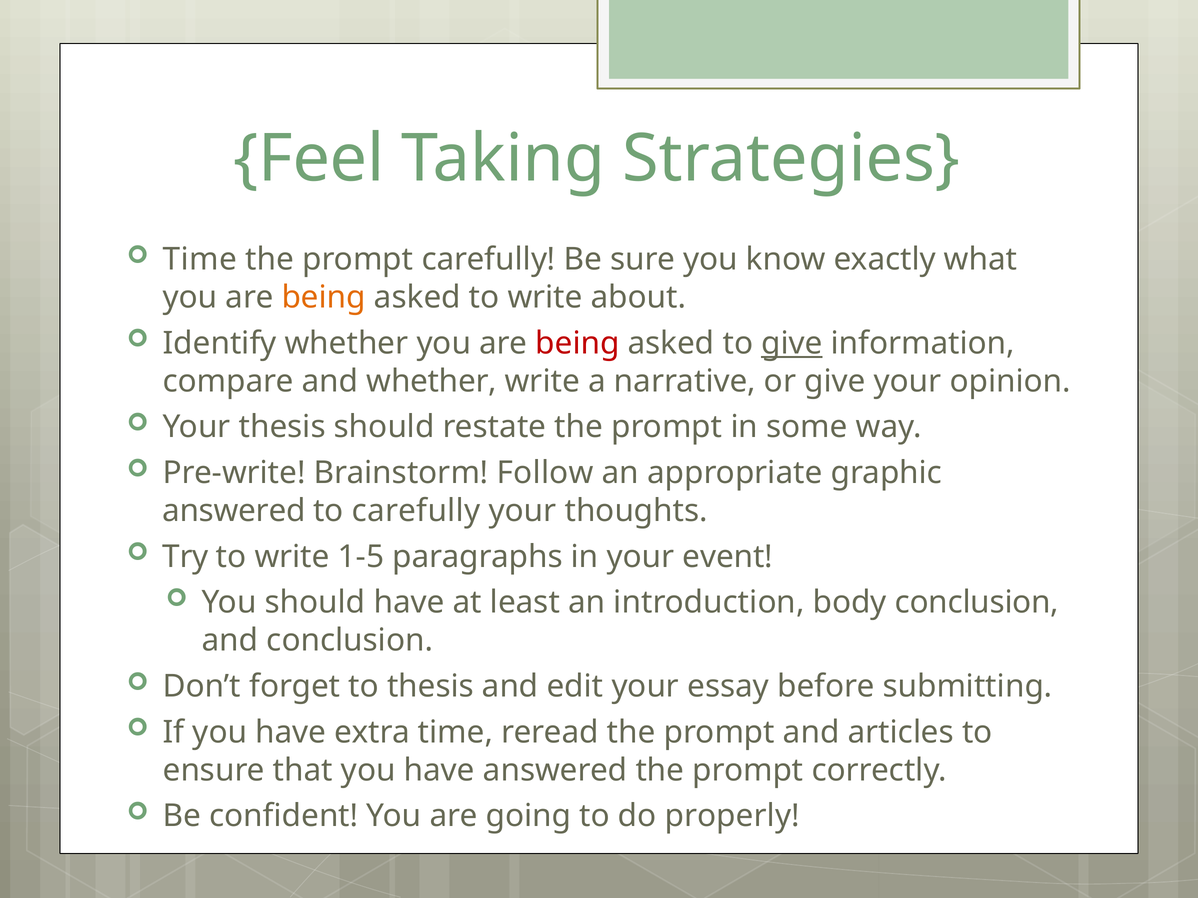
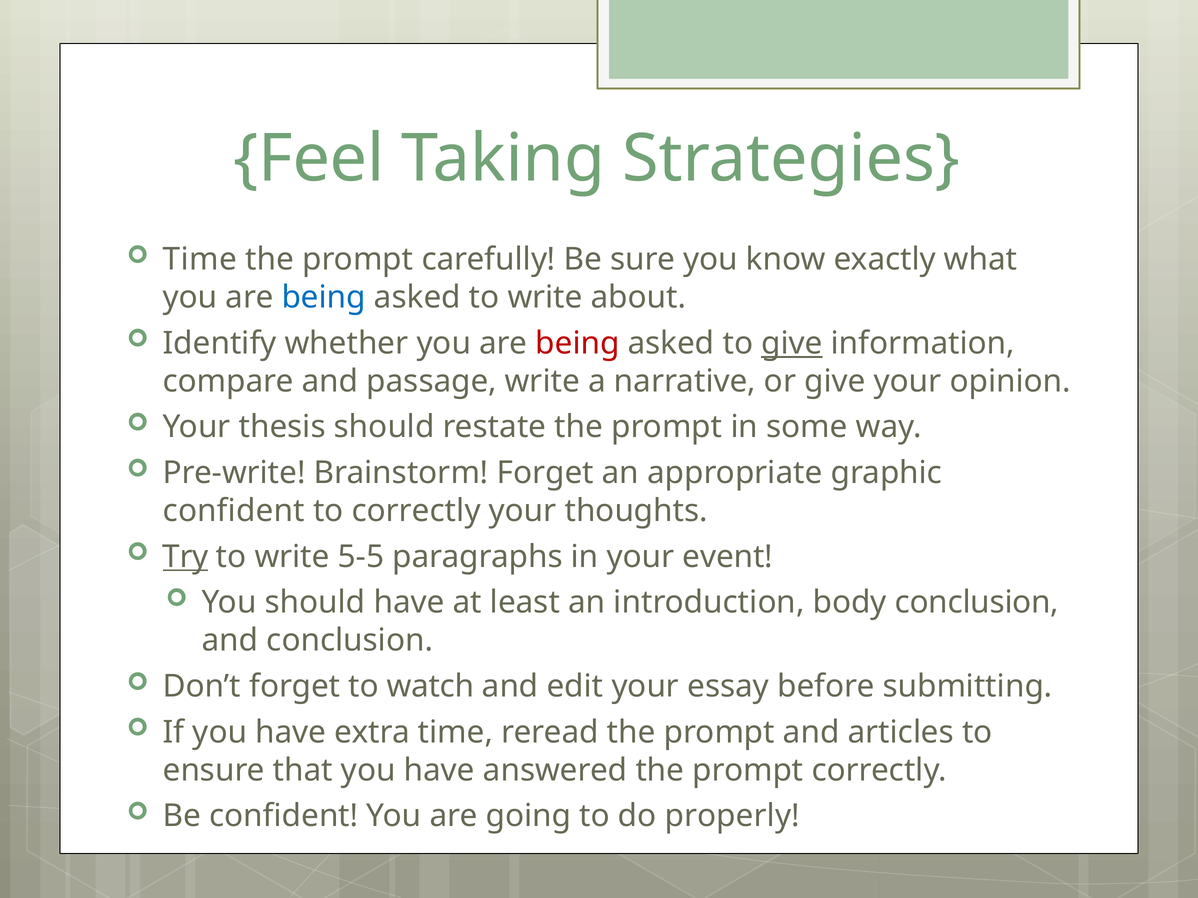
being colour: orange -> blue (324, 298)
and whether: whether -> passage (432, 381)
Brainstorm Follow: Follow -> Forget (545, 473)
answered: answered -> confident (234, 511)
to carefully: carefully -> correctly (416, 511)
Try underline: none -> present (185, 557)
1-5: 1-5 -> 5-5 (361, 557)
to thesis: thesis -> watch (431, 687)
